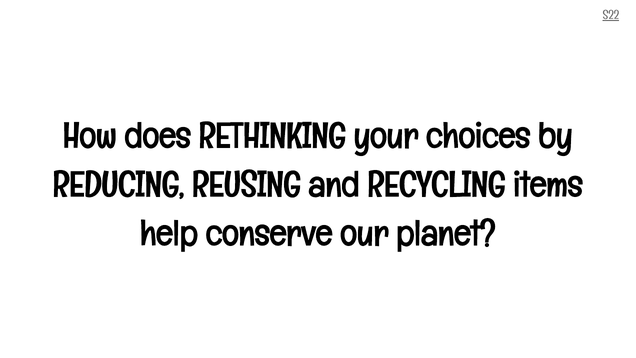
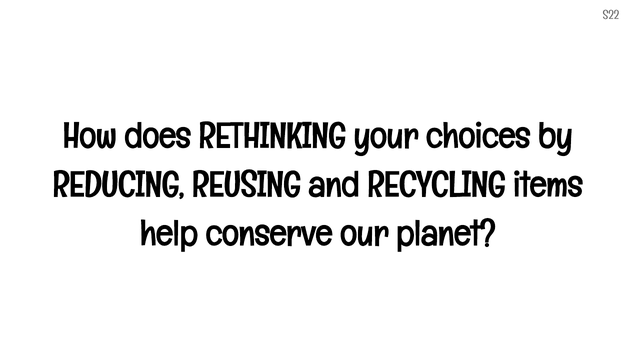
S22 underline: present -> none (611, 15)
